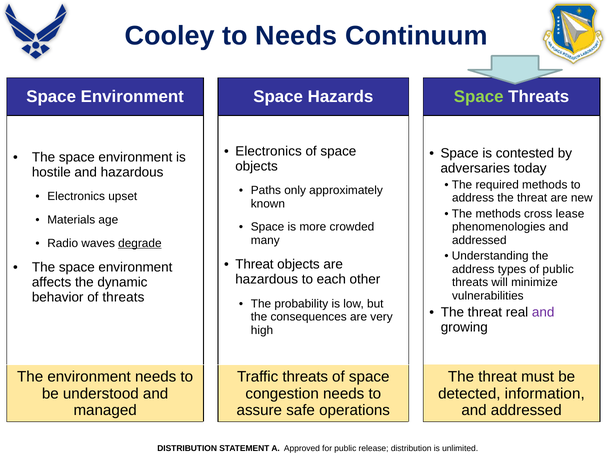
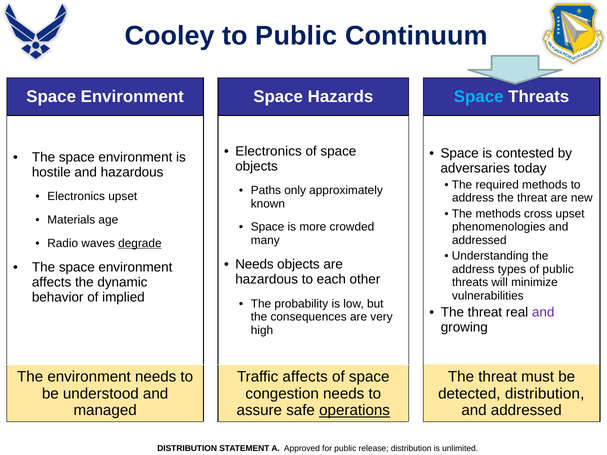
to Needs: Needs -> Public (296, 36)
Space colour: light green -> light blue (479, 97)
cross lease: lease -> upset (570, 214)
Threat: Threat -> Needs (254, 265)
of threats: threats -> implied (123, 298)
Traffic threats: threats -> affects (305, 377)
detected information: information -> distribution (545, 394)
operations underline: none -> present (355, 411)
